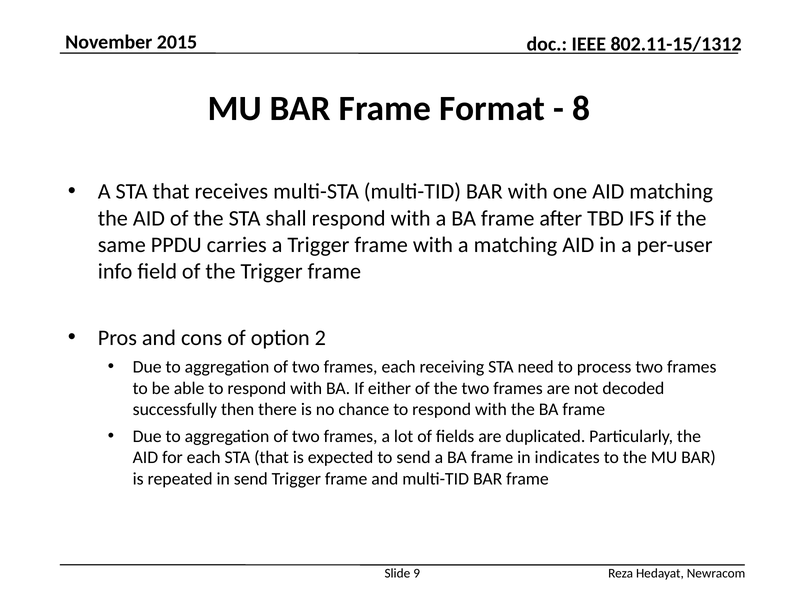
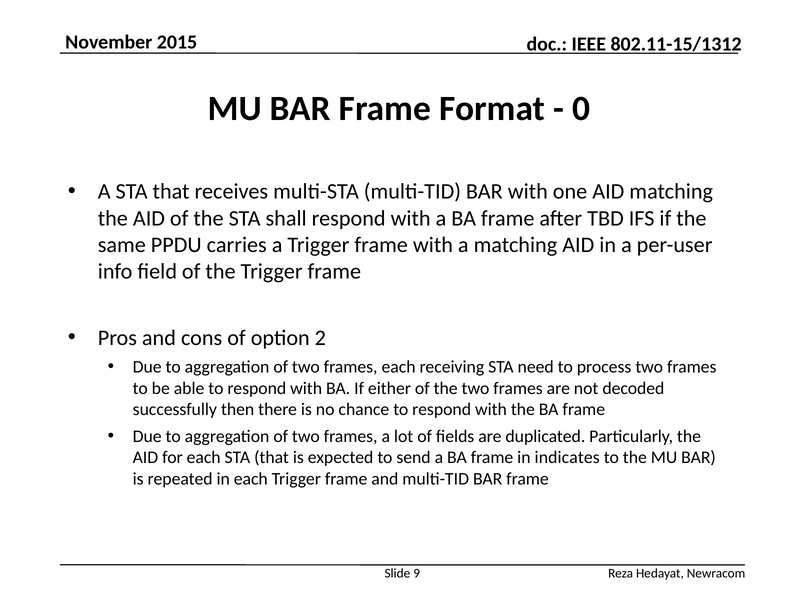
8: 8 -> 0 (581, 109)
in send: send -> each (251, 479)
